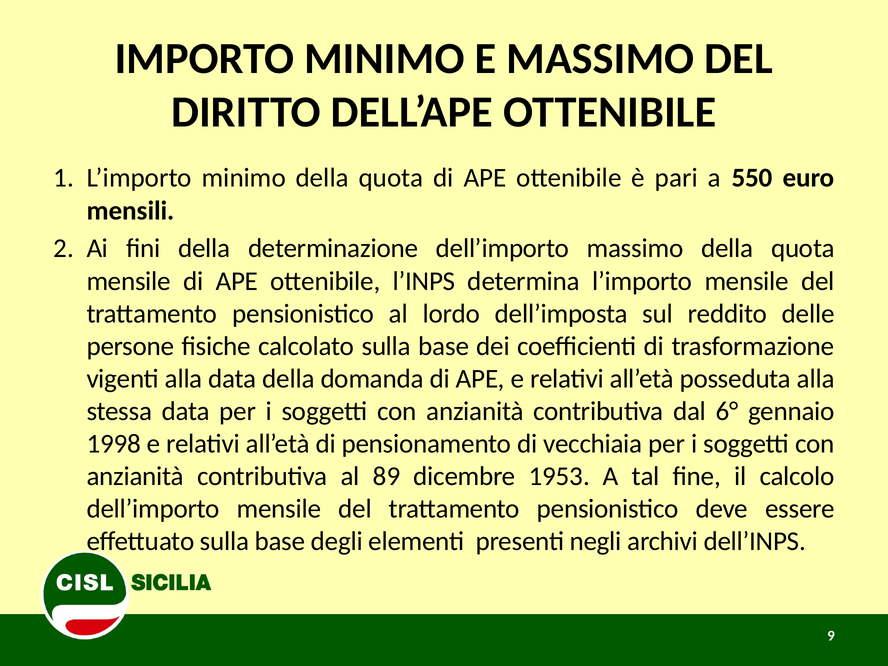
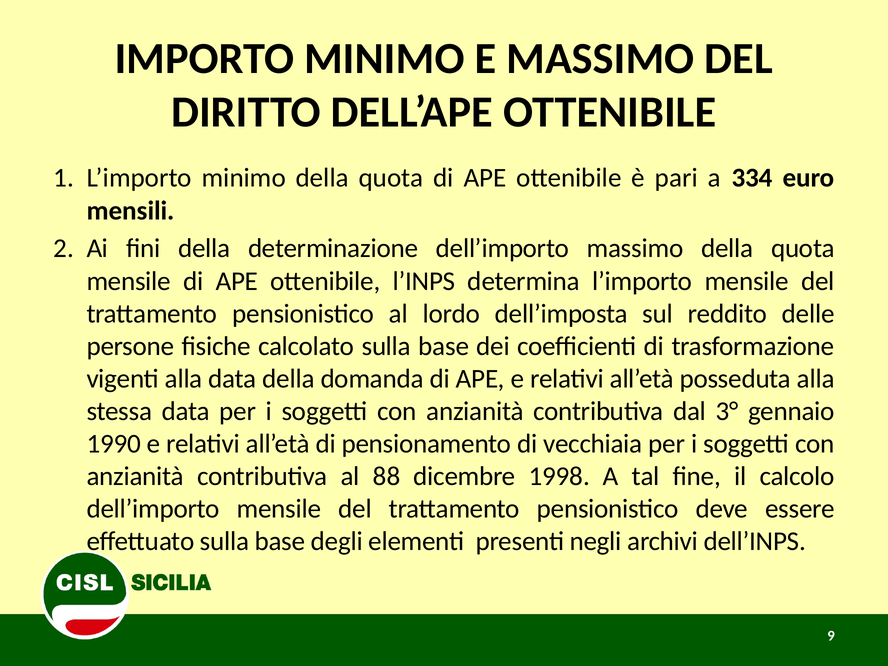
550: 550 -> 334 (752, 178)
6°: 6° -> 3° (727, 411)
1998: 1998 -> 1990 (114, 444)
89: 89 -> 88 (387, 476)
1953: 1953 -> 1998 (559, 476)
